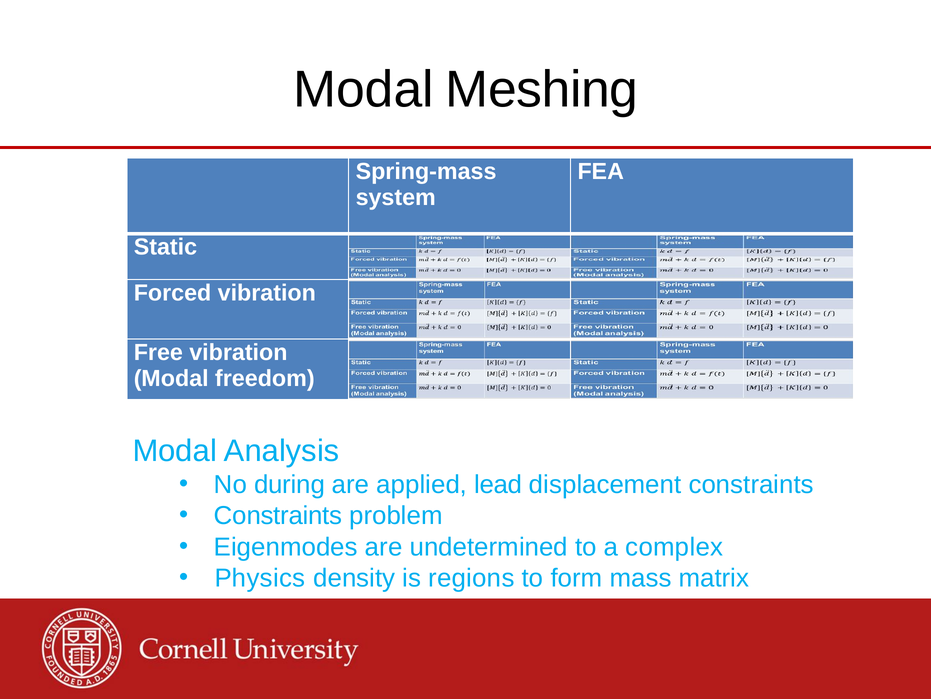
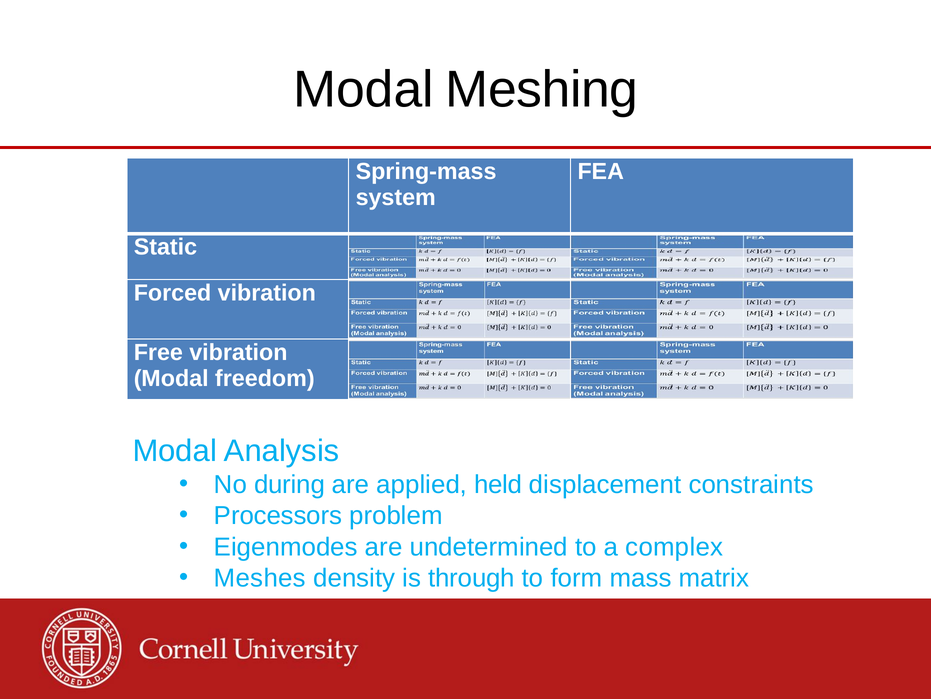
lead: lead -> held (498, 484)
Constraints: Constraints -> Processors (278, 515)
Physics: Physics -> Meshes (260, 577)
regions: regions -> through (472, 577)
